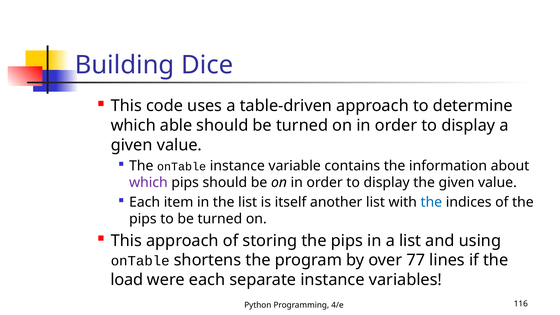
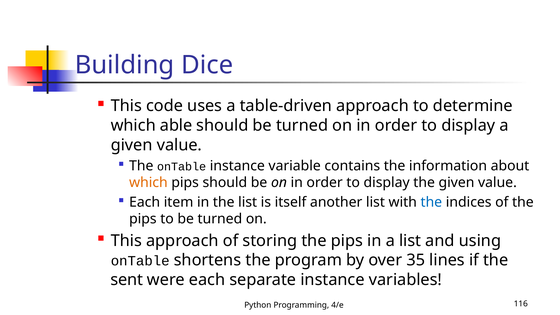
which colour: purple -> orange (148, 183)
77: 77 -> 35 (416, 260)
load: load -> sent (127, 280)
